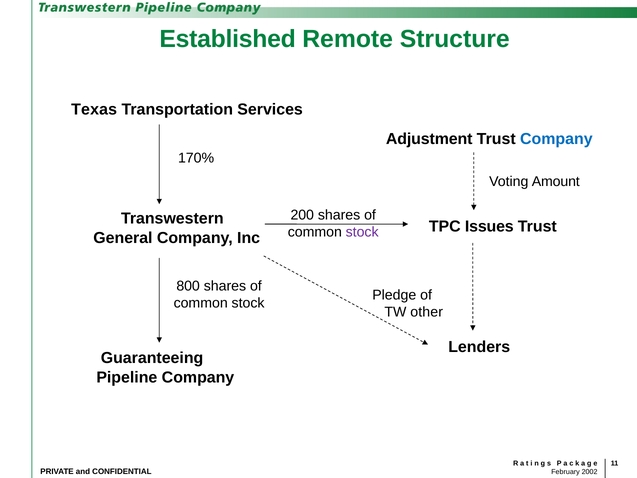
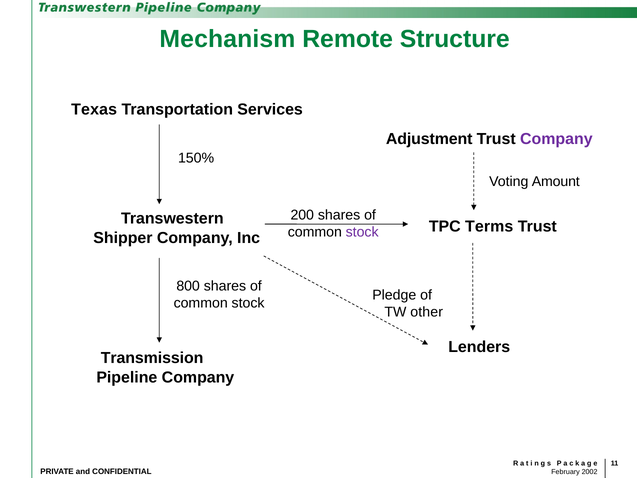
Established: Established -> Mechanism (227, 39)
Company colour: blue -> purple (556, 139)
170%: 170% -> 150% (196, 158)
Issues: Issues -> Terms (489, 227)
General: General -> Shipper (123, 238)
Guaranteeing: Guaranteeing -> Transmission (152, 358)
